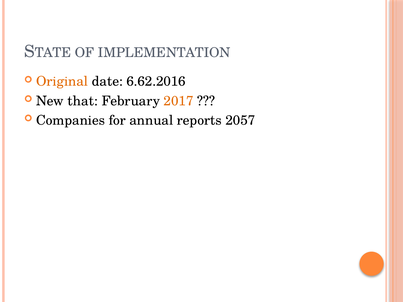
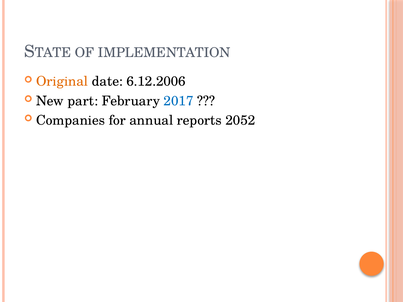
6.62.2016: 6.62.2016 -> 6.12.2006 (156, 82)
that: that -> part (83, 101)
2017 colour: orange -> blue (179, 101)
2057: 2057 -> 2052 (240, 120)
